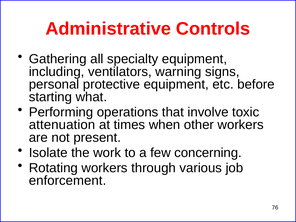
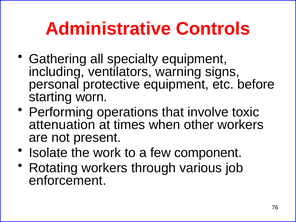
what: what -> worn (91, 97)
concerning: concerning -> component (208, 153)
